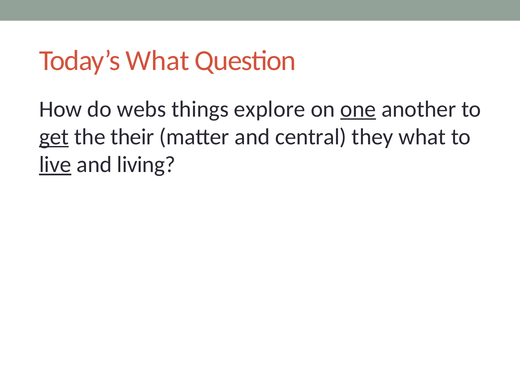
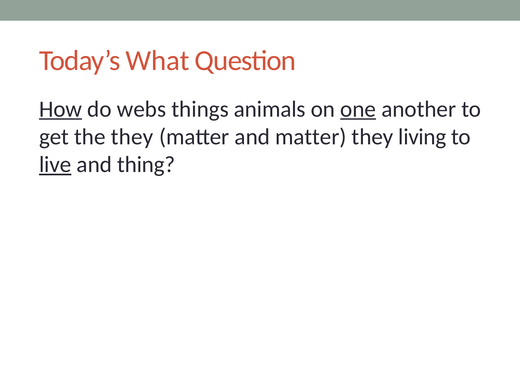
How underline: none -> present (61, 109)
explore: explore -> animals (270, 109)
get underline: present -> none (54, 137)
the their: their -> they (132, 137)
and central: central -> matter (311, 137)
they what: what -> living (422, 137)
living: living -> thing (146, 165)
